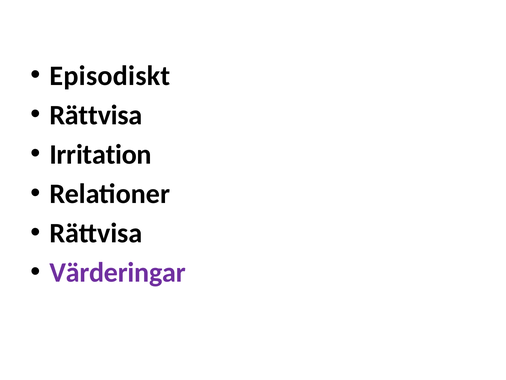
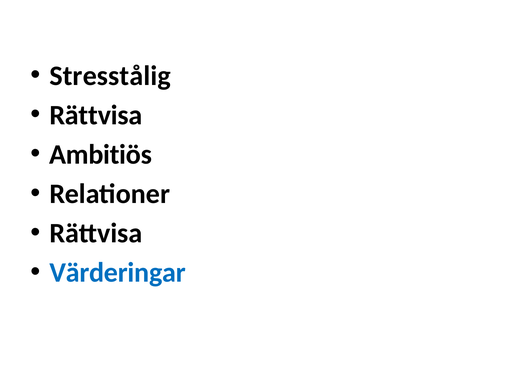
Episodiskt: Episodiskt -> Stresstålig (110, 76)
Irritation: Irritation -> Ambitiös (101, 154)
Värderingar colour: purple -> blue (118, 272)
